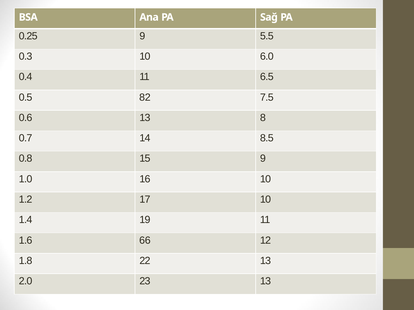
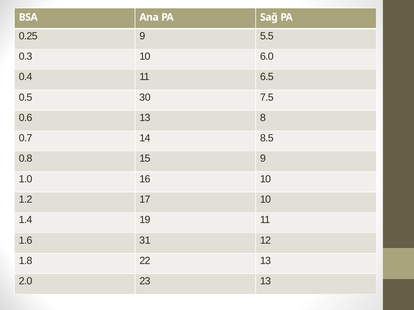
82: 82 -> 30 (145, 97)
66: 66 -> 31 (145, 241)
